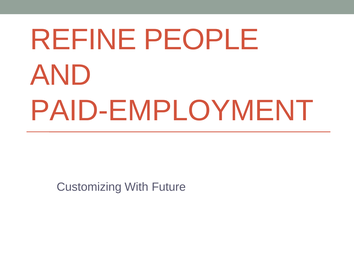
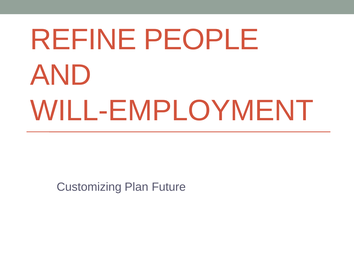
PAID-EMPLOYMENT: PAID-EMPLOYMENT -> WILL-EMPLOYMENT (172, 110)
With: With -> Plan (136, 187)
